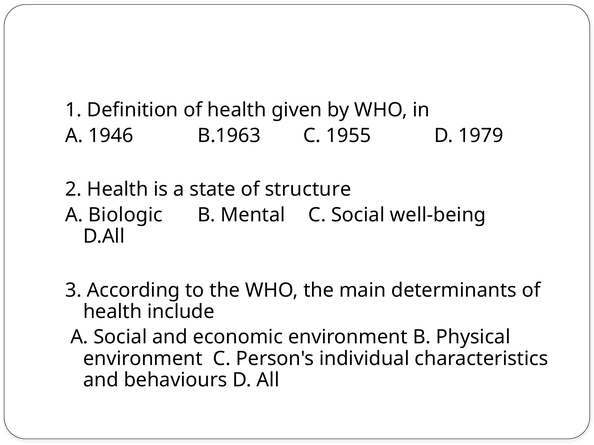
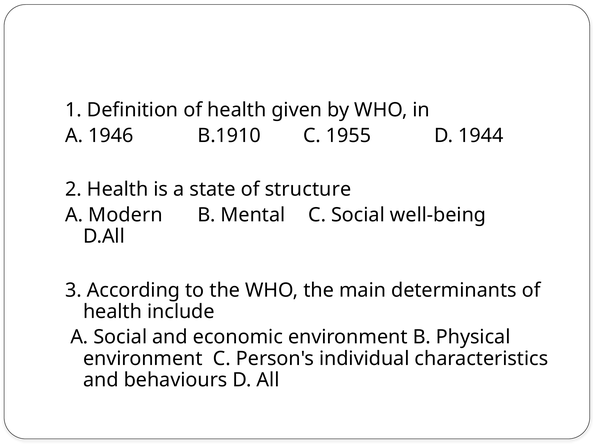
B.1963: B.1963 -> B.1910 (229, 136)
1979: 1979 -> 1944 (481, 136)
Biologic: Biologic -> Modern (126, 215)
